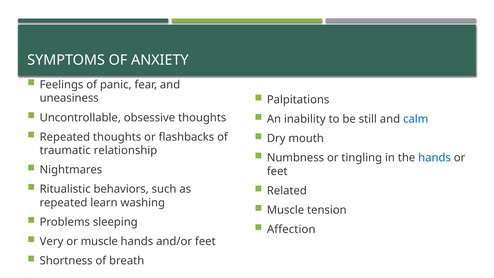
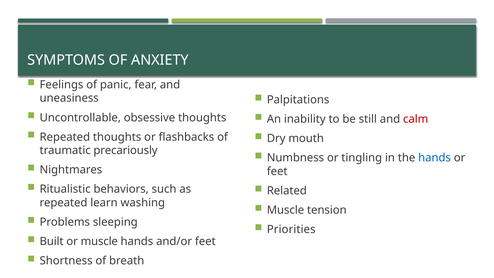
calm colour: blue -> red (416, 119)
relationship: relationship -> precariously (126, 150)
Affection: Affection -> Priorities (291, 229)
Very: Very -> Built (52, 241)
